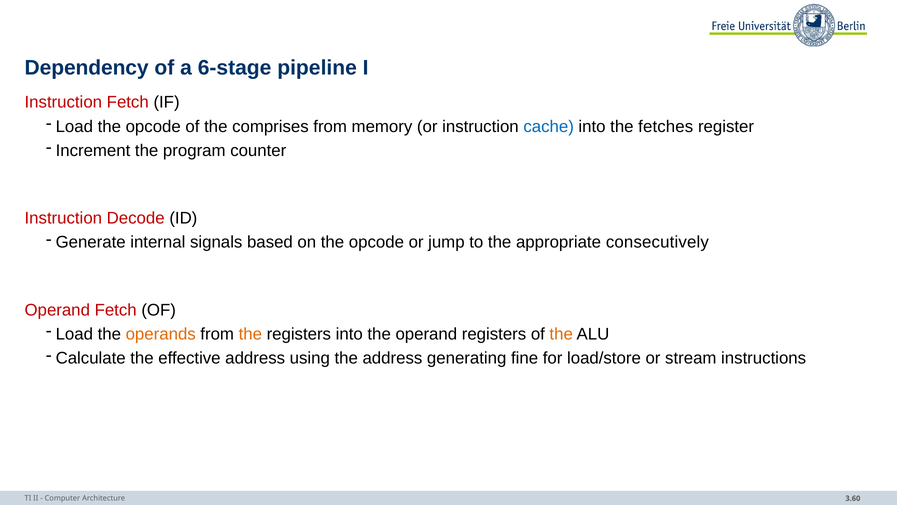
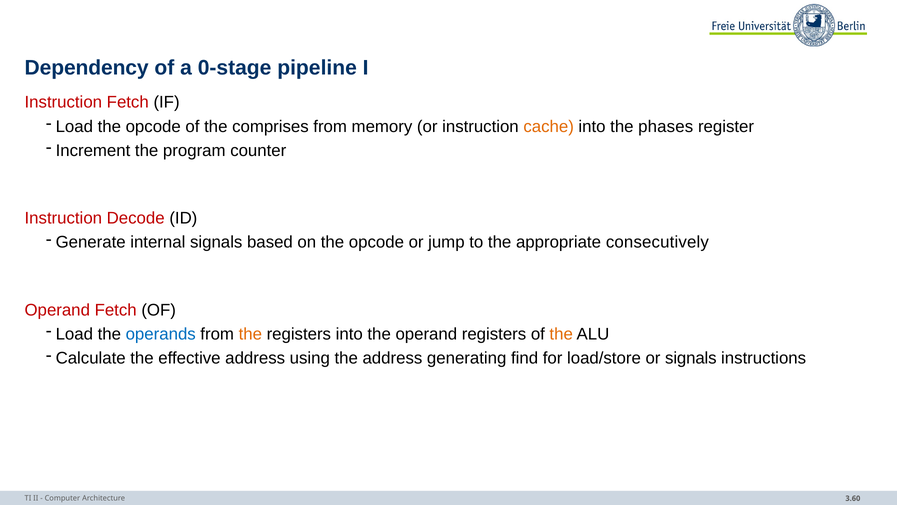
6-stage: 6-stage -> 0-stage (235, 68)
cache colour: blue -> orange (549, 126)
fetches: fetches -> phases (666, 126)
operands colour: orange -> blue (161, 334)
fine: fine -> find (525, 358)
or stream: stream -> signals (691, 358)
